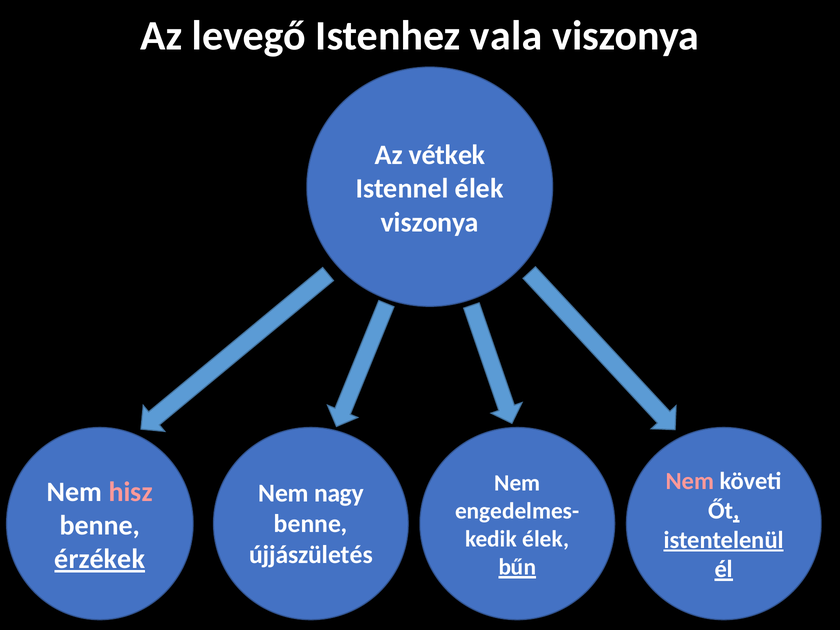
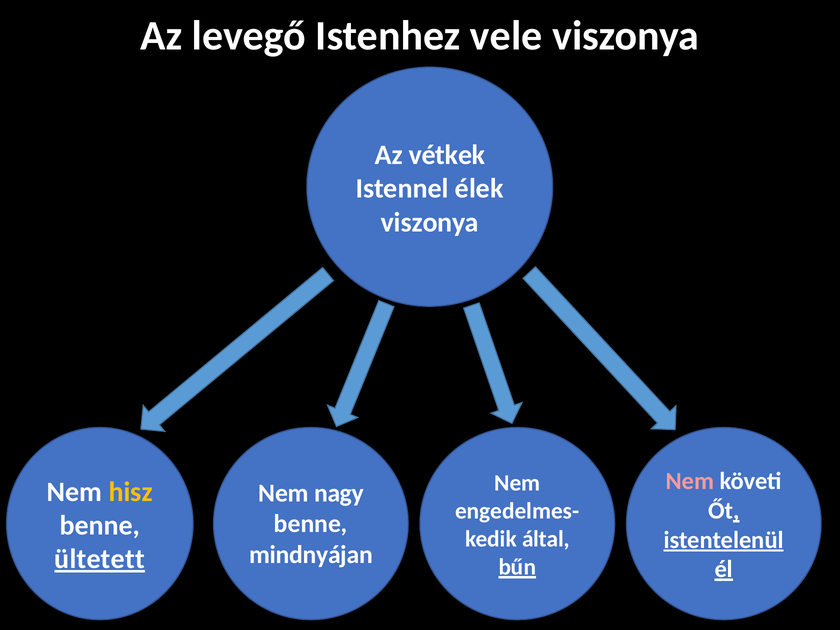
vala: vala -> vele (506, 36)
hisz colour: pink -> yellow (131, 492)
élek: élek -> által (546, 539)
újjászületés: újjászületés -> mindnyájan (311, 555)
érzékek: érzékek -> ültetett (100, 559)
